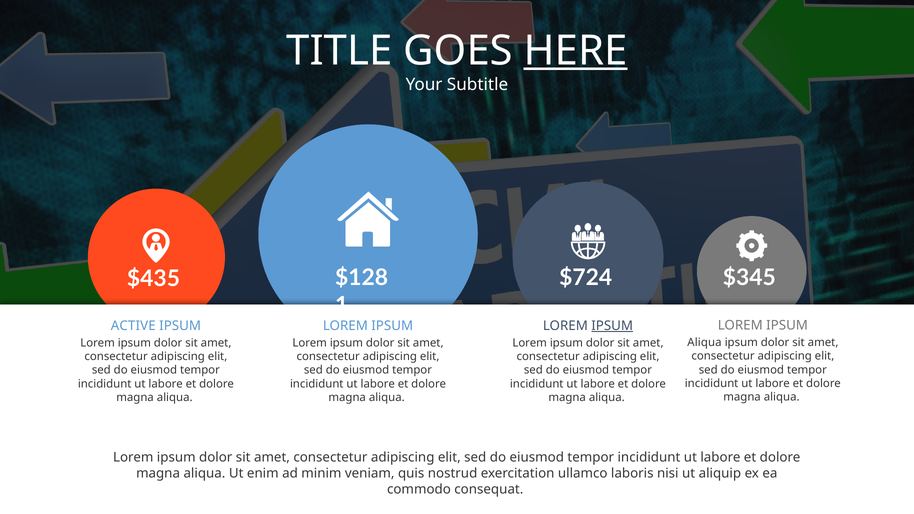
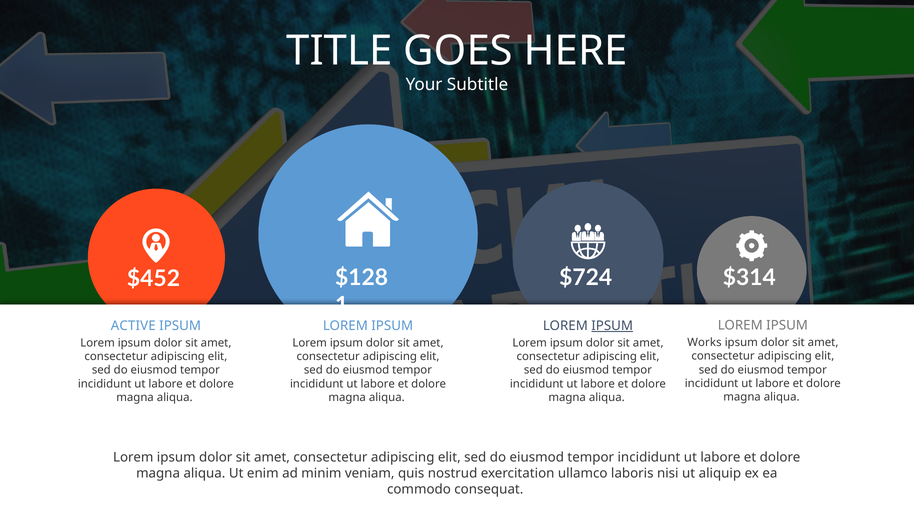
HERE underline: present -> none (576, 51)
$345: $345 -> $314 (749, 278)
$435: $435 -> $452 (153, 279)
Aliqua: Aliqua -> Works (704, 342)
